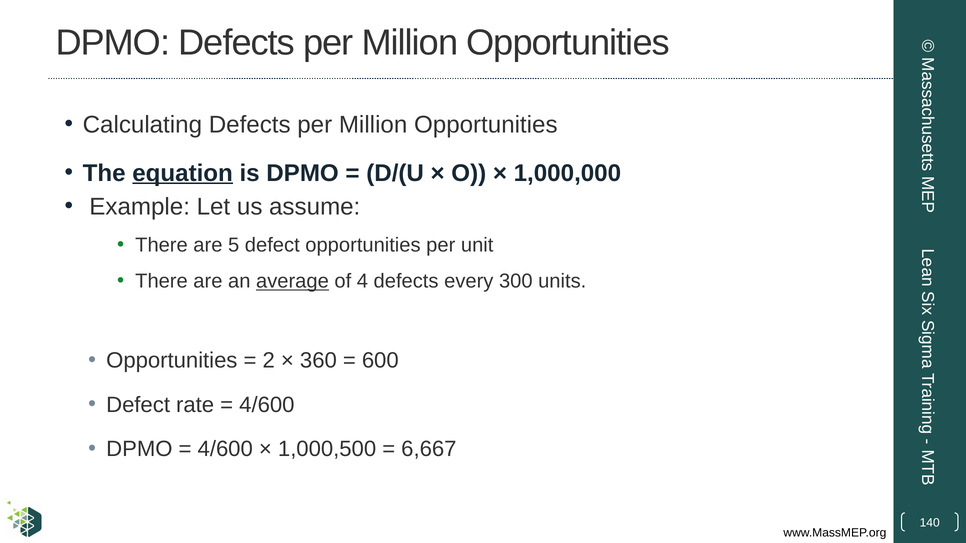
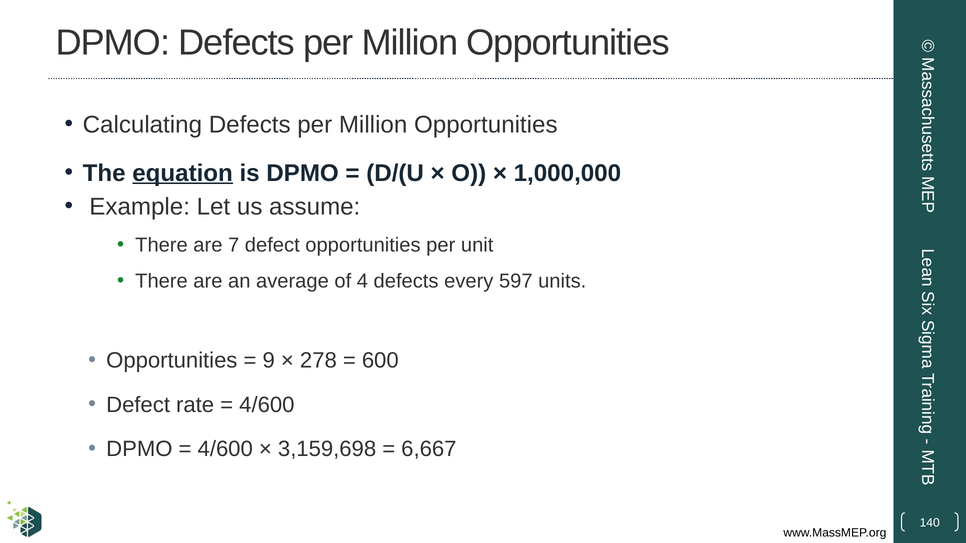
5: 5 -> 7 (234, 245)
average underline: present -> none (292, 282)
300: 300 -> 597 (516, 282)
2: 2 -> 9 (269, 361)
360: 360 -> 278 (318, 361)
1,000,500: 1,000,500 -> 3,159,698 (327, 449)
